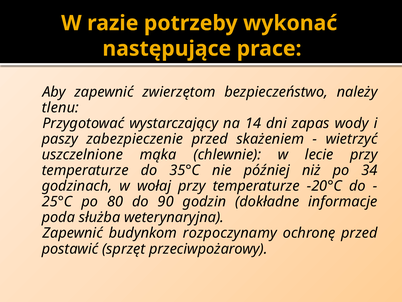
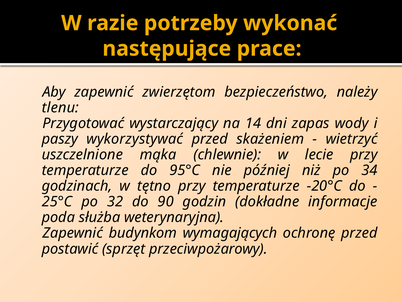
zabezpieczenie: zabezpieczenie -> wykorzystywać (135, 139)
35°C: 35°C -> 95°C (185, 170)
wołaj: wołaj -> tętno (154, 186)
80: 80 -> 32 (115, 201)
rozpoczynamy: rozpoczynamy -> wymagających (230, 233)
